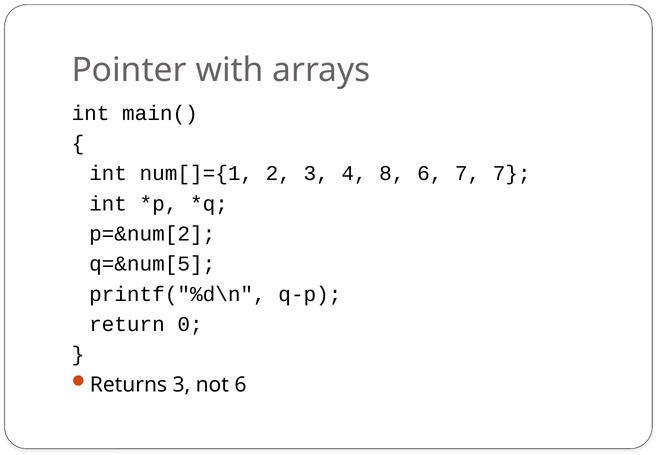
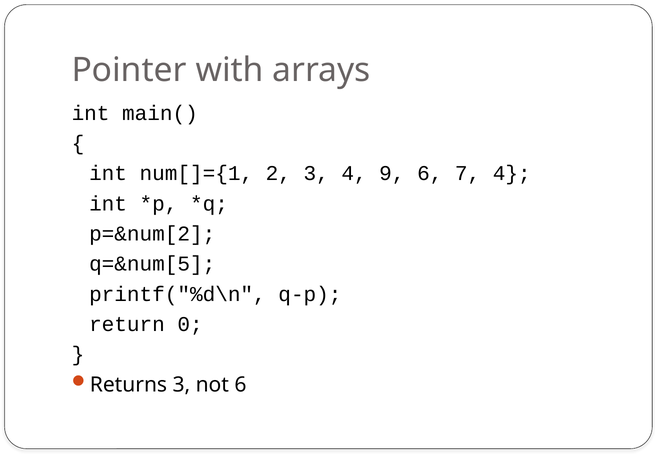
8: 8 -> 9 (392, 173)
7 7: 7 -> 4 (512, 173)
